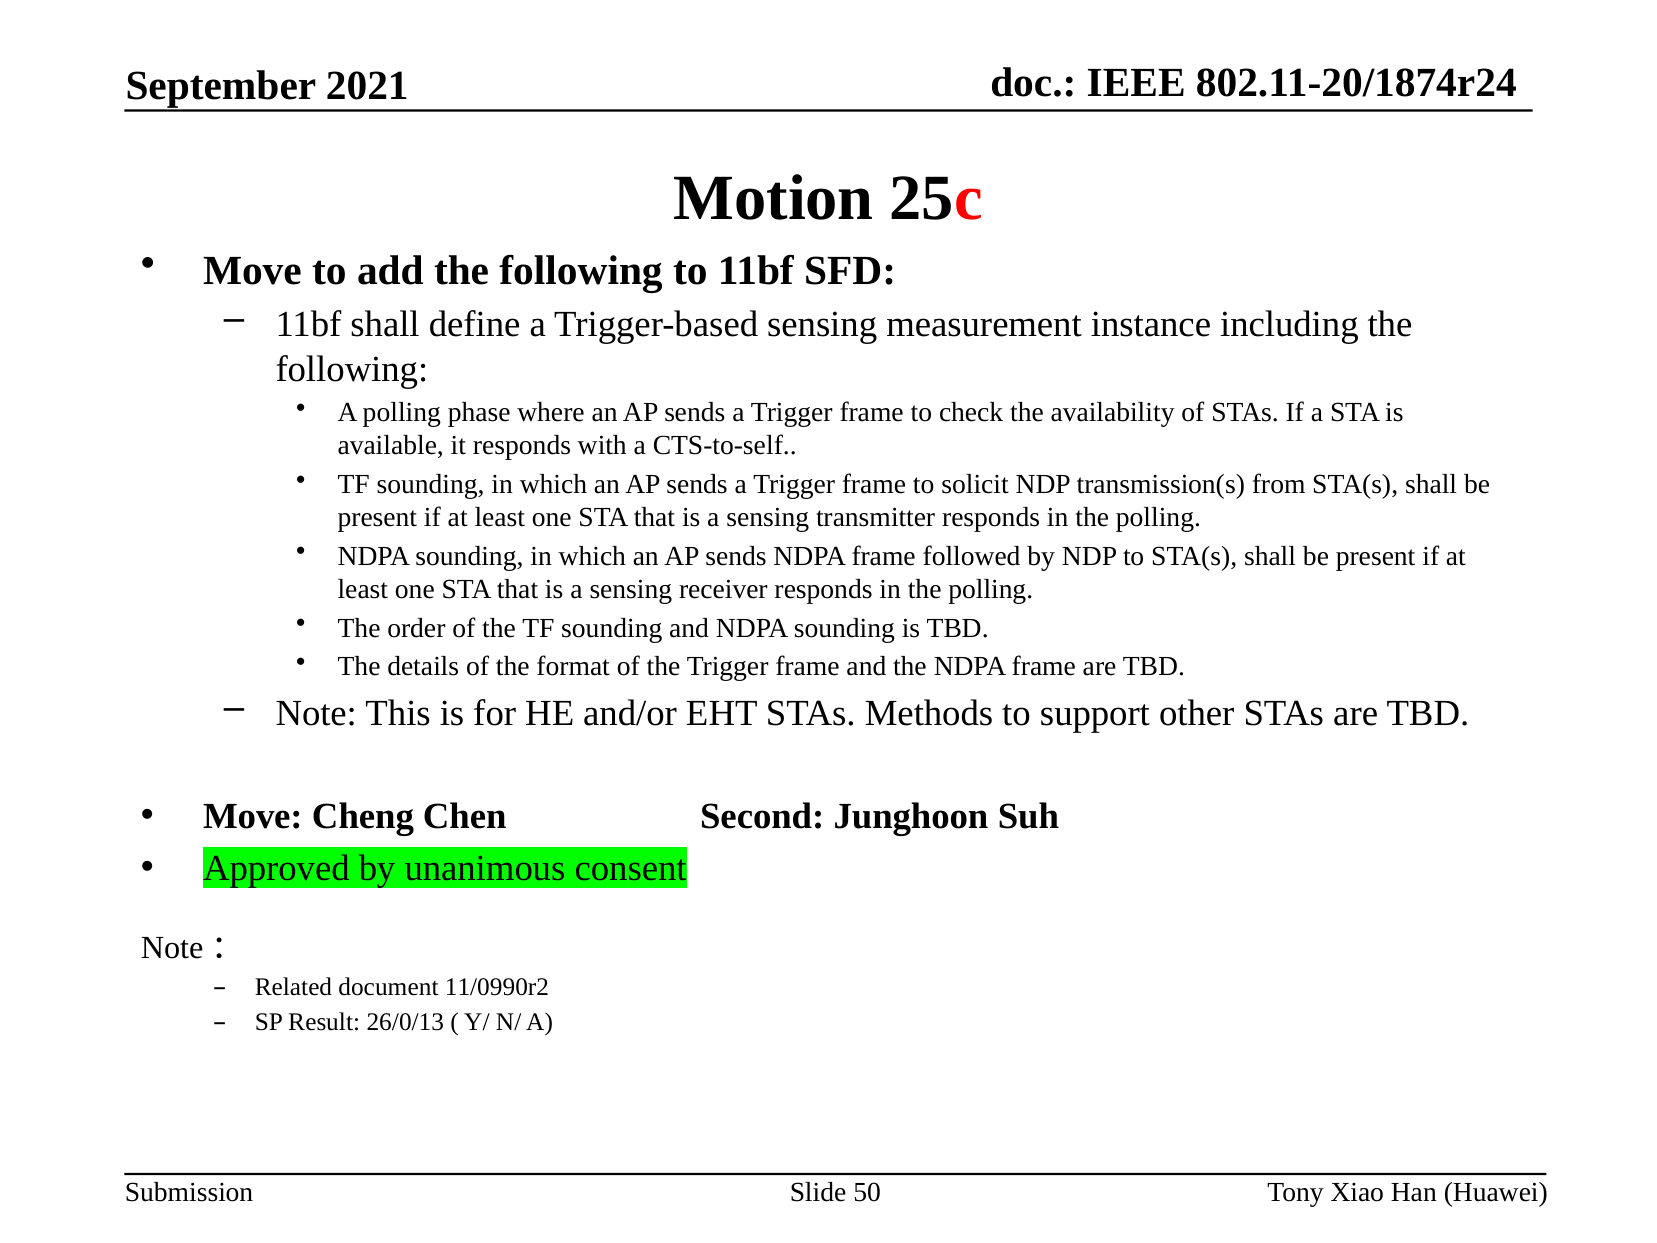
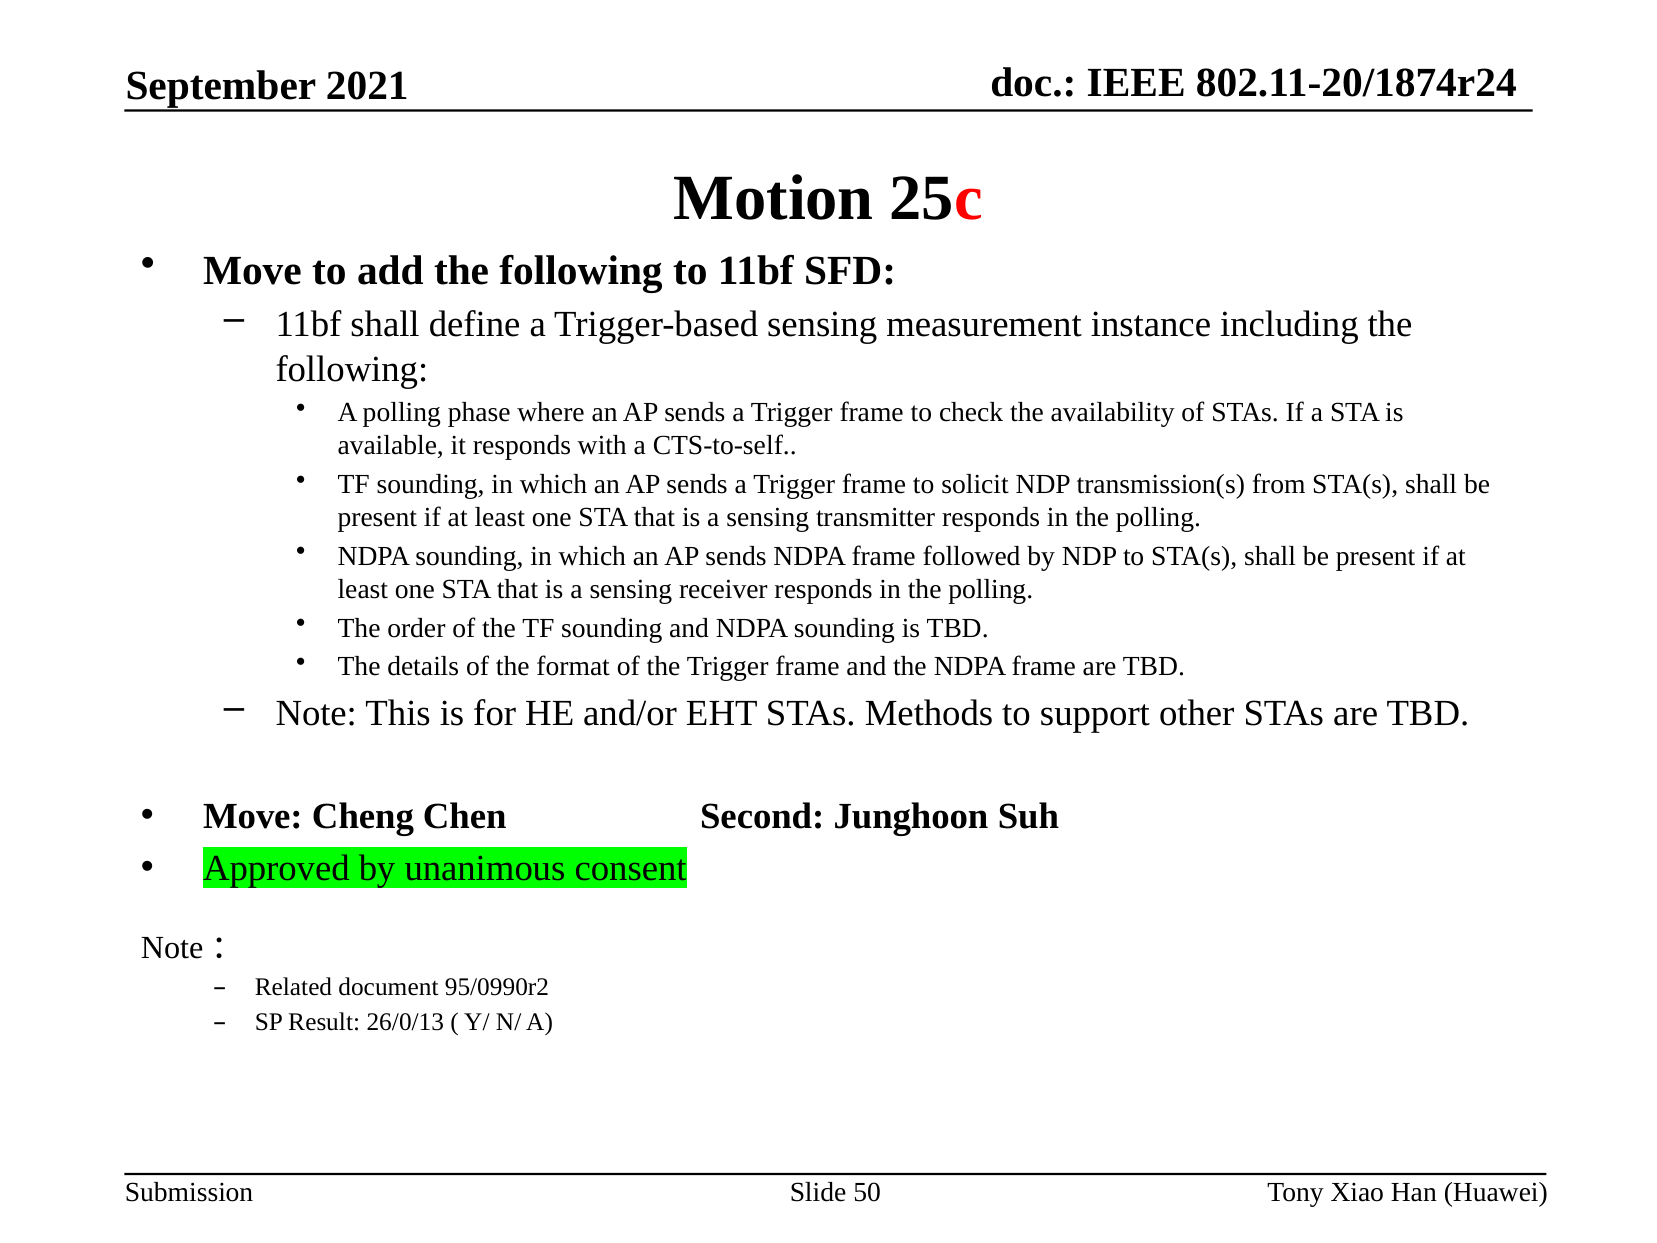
11/0990r2: 11/0990r2 -> 95/0990r2 (497, 987)
